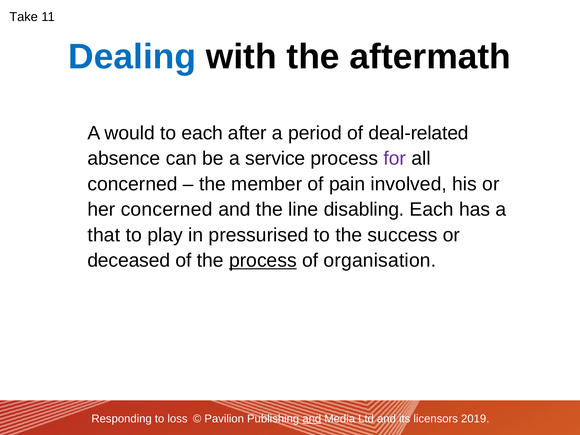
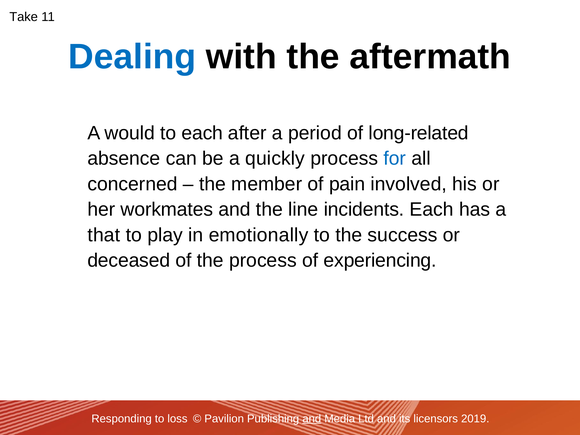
deal-related: deal-related -> long-related (419, 133)
service: service -> quickly (275, 159)
for colour: purple -> blue (395, 159)
her concerned: concerned -> workmates (167, 210)
disabling: disabling -> incidents (364, 210)
pressurised: pressurised -> emotionally (259, 235)
process underline: present -> none (263, 261)
organisation: organisation -> experiencing (380, 261)
